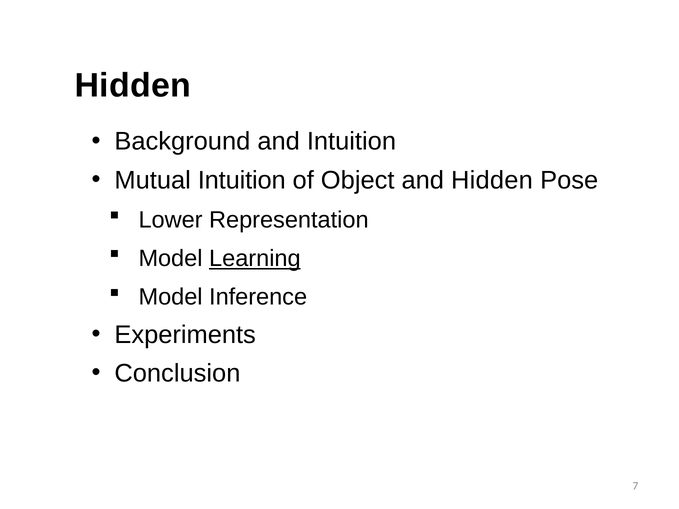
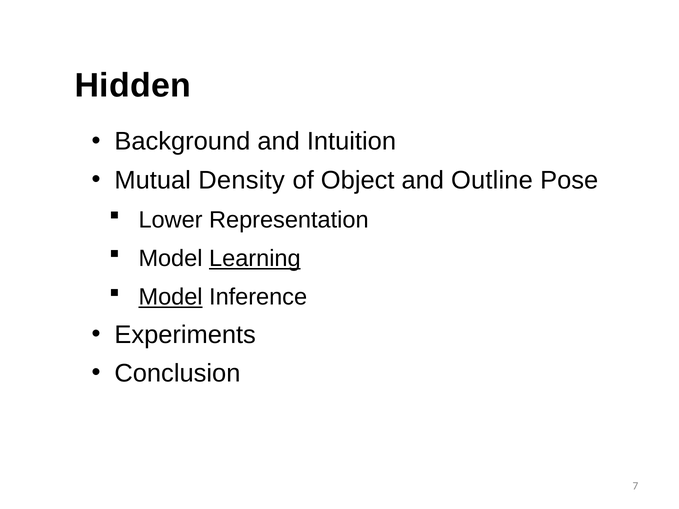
Mutual Intuition: Intuition -> Density (242, 180)
and Hidden: Hidden -> Outline (492, 180)
Model underline: none -> present (171, 297)
